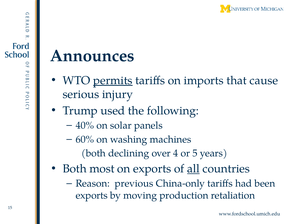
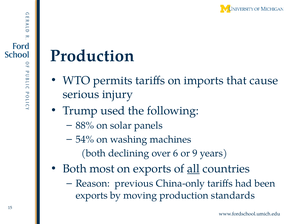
Announces: Announces -> Production (92, 56)
permits underline: present -> none (113, 80)
40%: 40% -> 88% (85, 125)
60%: 60% -> 54% (85, 139)
4: 4 -> 6 (176, 153)
5: 5 -> 9 (195, 153)
retaliation: retaliation -> standards (233, 195)
